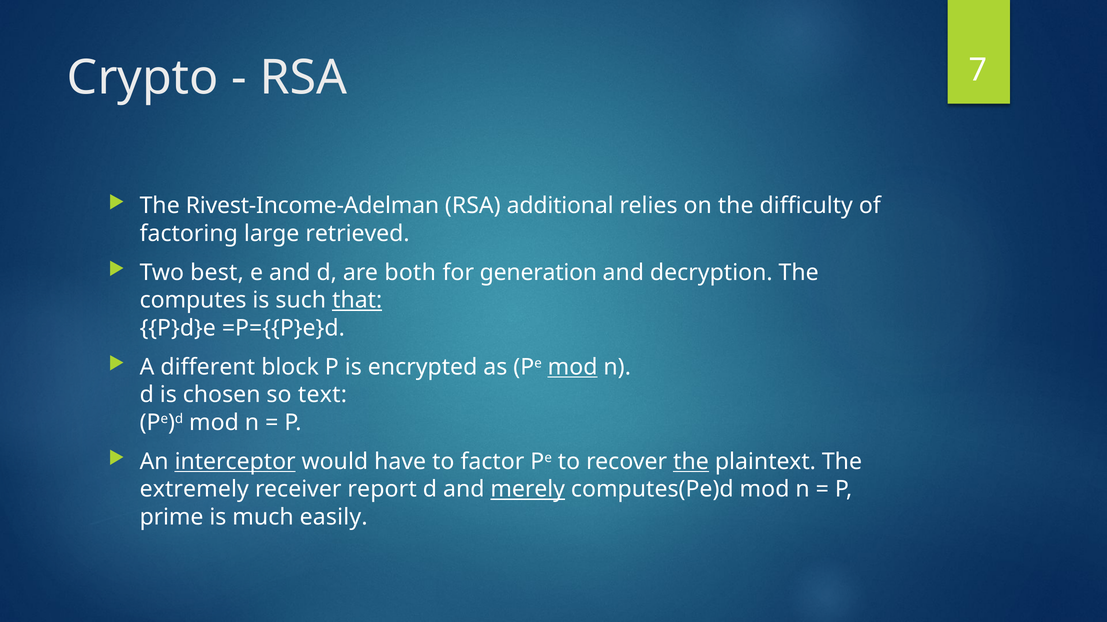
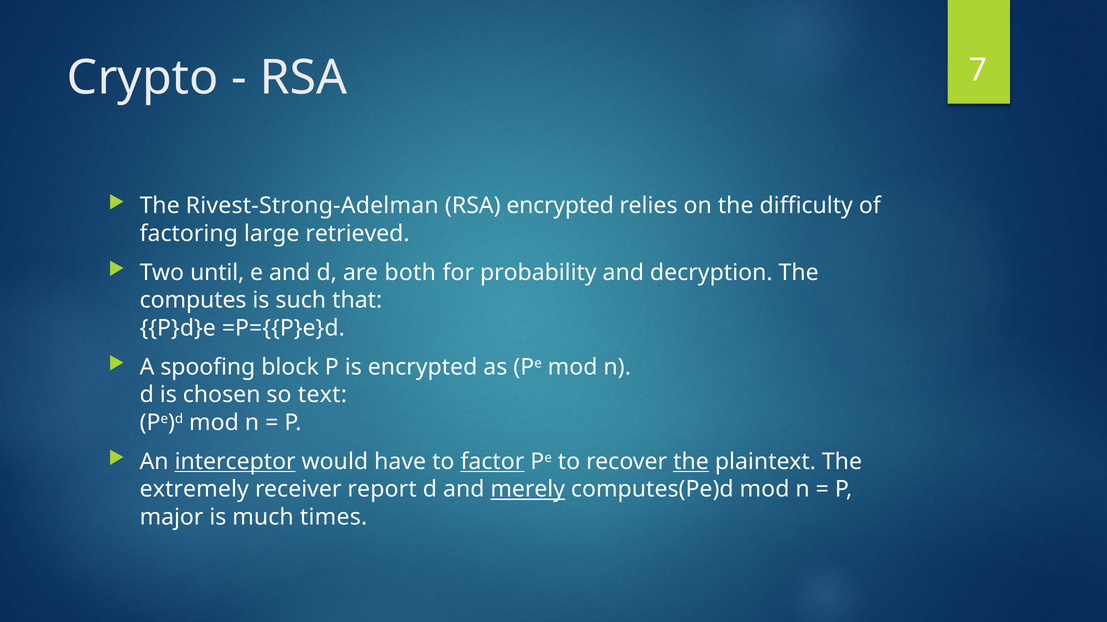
Rivest-Income-Adelman: Rivest-Income-Adelman -> Rivest-Strong-Adelman (312, 206)
RSA additional: additional -> encrypted (560, 206)
best: best -> until (217, 273)
generation: generation -> probability (538, 273)
that underline: present -> none (357, 301)
different: different -> spoofing (208, 368)
mod underline: present -> none (573, 368)
factor underline: none -> present (492, 462)
prime: prime -> major (172, 517)
easily: easily -> times (334, 517)
